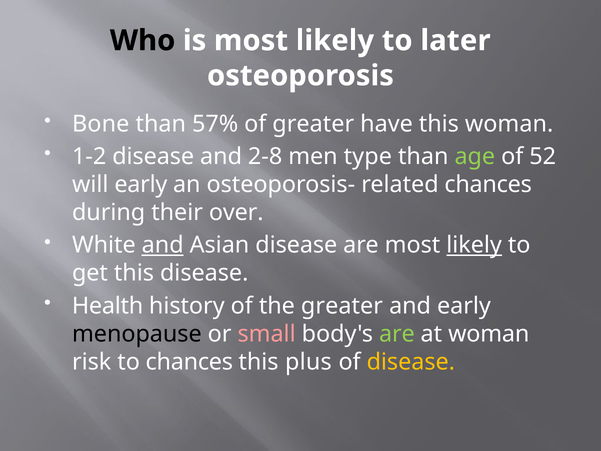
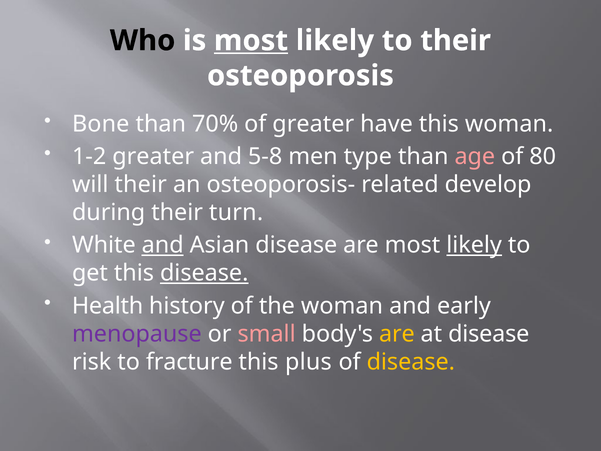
most underline: none -> present (251, 41)
to later: later -> their (456, 41)
57%: 57% -> 70% (215, 124)
1-2 disease: disease -> greater (153, 156)
2-8: 2-8 -> 5-8 (265, 156)
age colour: light green -> pink (475, 156)
52: 52 -> 80 (543, 156)
will early: early -> their (141, 184)
related chances: chances -> develop (488, 184)
over: over -> turn (236, 212)
disease underline: none -> present (204, 273)
the greater: greater -> woman (342, 306)
menopause colour: black -> purple (137, 334)
are colour: light green -> yellow (397, 334)
at woman: woman -> disease (489, 334)
to chances: chances -> fracture (189, 362)
